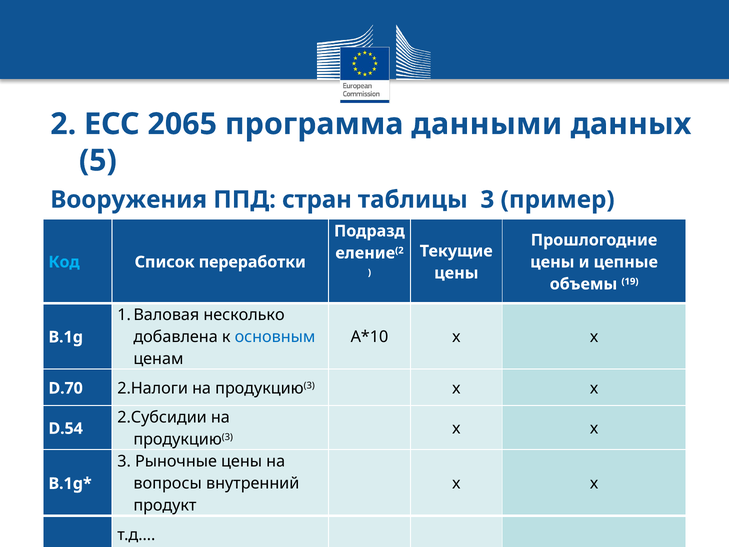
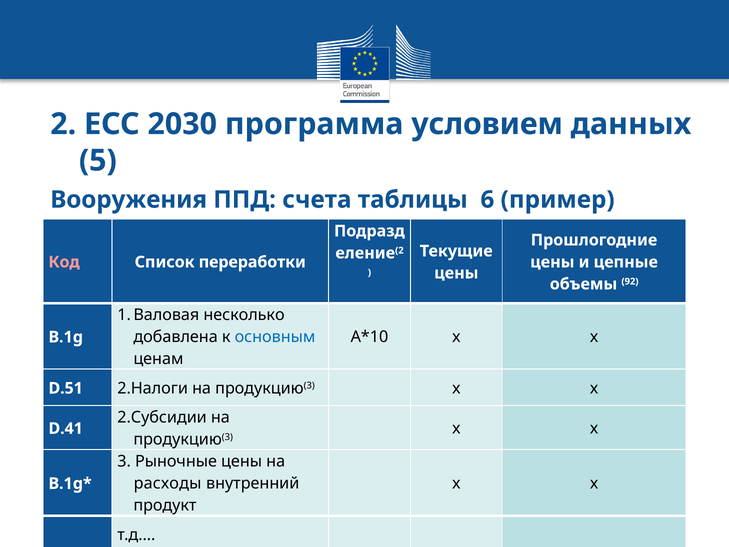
2065: 2065 -> 2030 (182, 124)
данными: данными -> условием (487, 124)
стран: стран -> счета (317, 200)
таблицы 3: 3 -> 6 (487, 200)
Код colour: light blue -> pink (64, 262)
19: 19 -> 92 (630, 281)
D.70: D.70 -> D.51 (66, 388)
D.54: D.54 -> D.41 (66, 428)
вопросы: вопросы -> расходы (168, 483)
